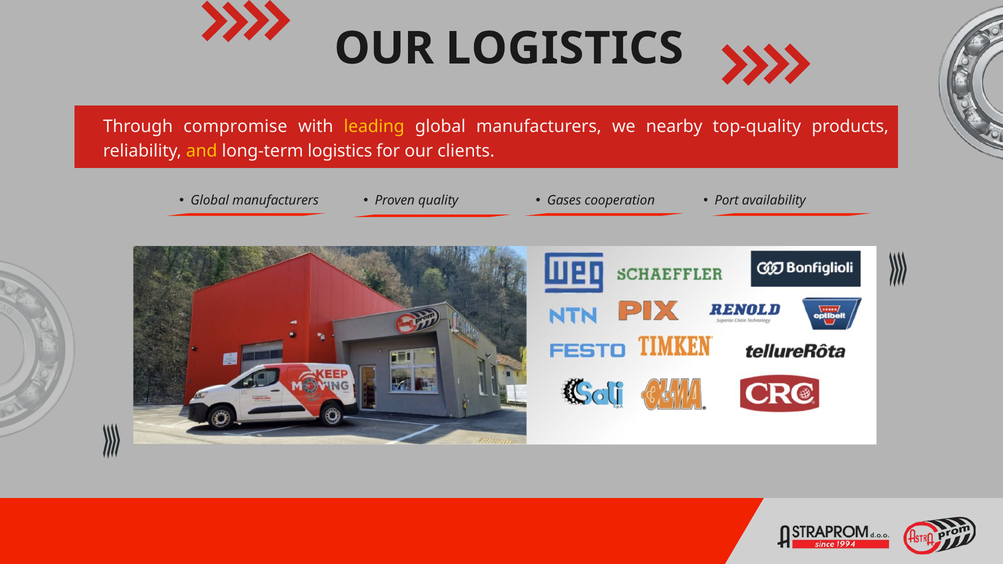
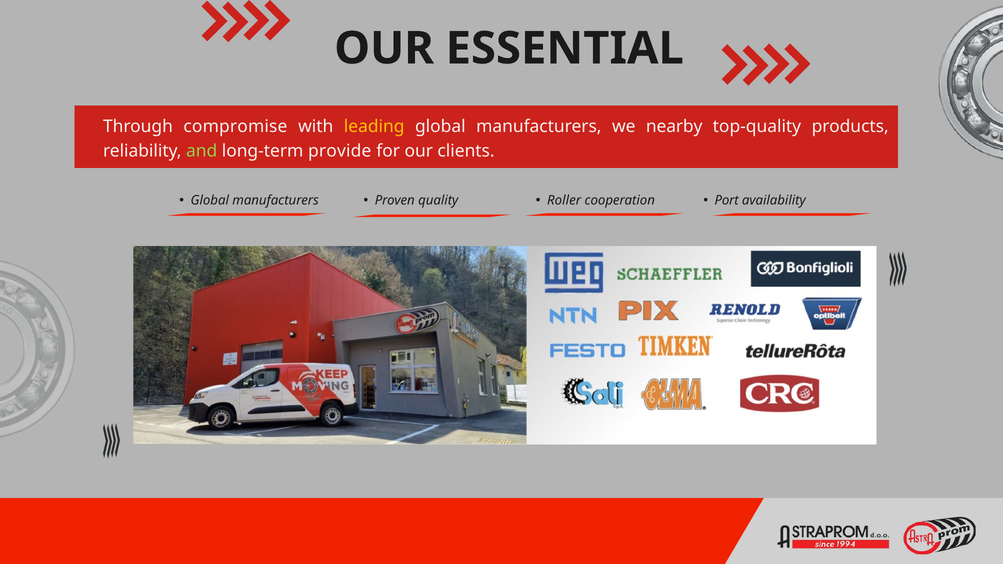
OUR LOGISTICS: LOGISTICS -> ESSENTIAL (565, 48)
and colour: yellow -> light green (202, 151)
long-term logistics: logistics -> provide (340, 151)
Gases: Gases -> Roller (564, 201)
